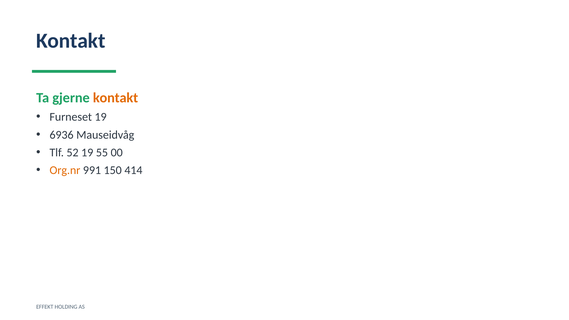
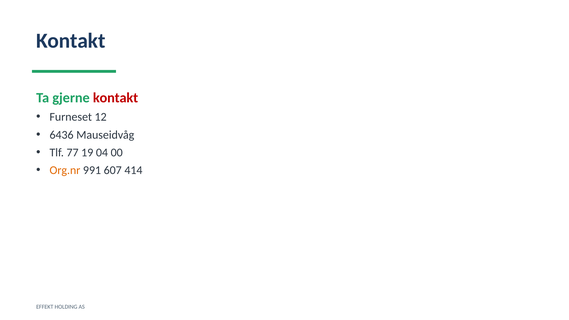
kontakt colour: orange -> red (116, 98)
Furneset 19: 19 -> 12 (101, 117)
6936: 6936 -> 6436 (62, 135)
52: 52 -> 77 (73, 153)
55: 55 -> 04 (102, 153)
150: 150 -> 607 (113, 170)
